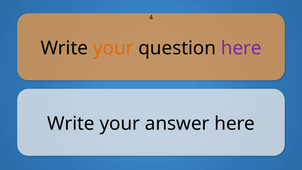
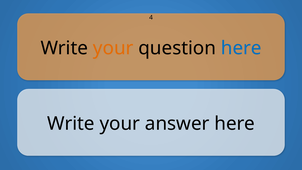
here colour: purple -> blue (241, 48)
